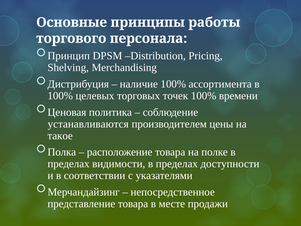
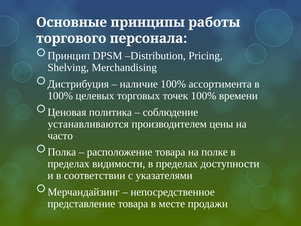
такое: такое -> часто (60, 136)
